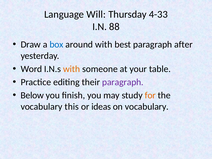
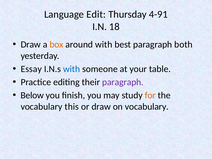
Will: Will -> Edit (96, 14)
4-33: 4-33 -> 4-91 (158, 14)
88: 88 -> 18 (114, 27)
box colour: blue -> orange (56, 44)
after: after -> both (183, 44)
Word: Word -> Essay (31, 69)
with colour: orange -> blue (72, 69)
or ideas: ideas -> draw (101, 107)
